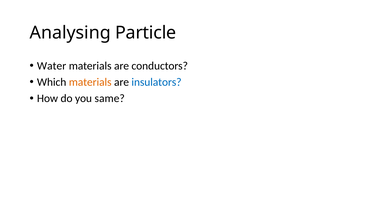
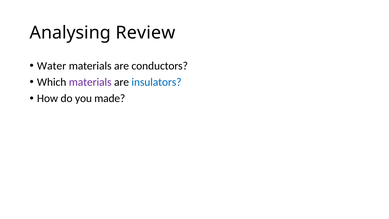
Particle: Particle -> Review (145, 33)
materials colour: orange -> purple (90, 82)
same: same -> made (110, 98)
